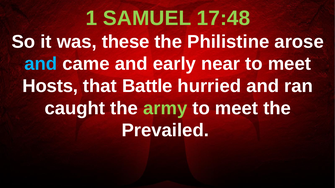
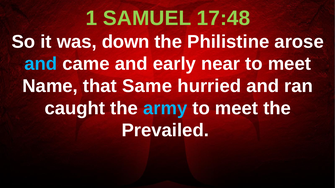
these: these -> down (126, 42)
Hosts: Hosts -> Name (50, 86)
Battle: Battle -> Same (147, 86)
army colour: light green -> light blue (165, 108)
